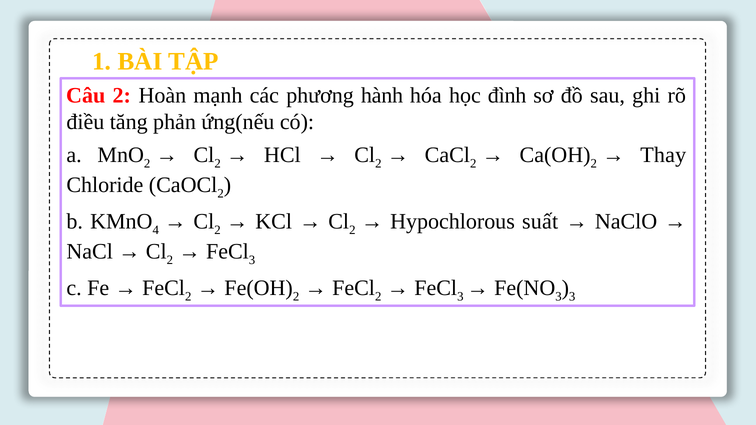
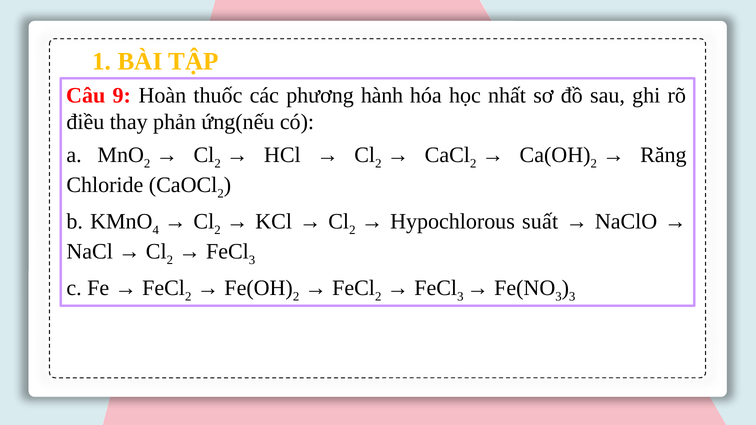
Câu 2: 2 -> 9 (122, 96)
mạnh: mạnh -> thuốc (218, 96)
đình: đình -> nhất (507, 96)
tăng: tăng -> thay (129, 122)
Thay: Thay -> Răng (663, 155)
